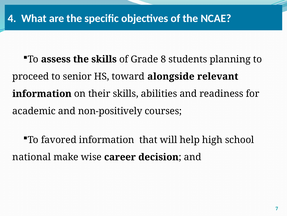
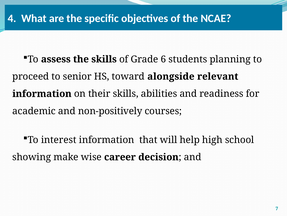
8: 8 -> 6 (163, 59)
favored: favored -> interest (59, 139)
national: national -> showing (32, 157)
